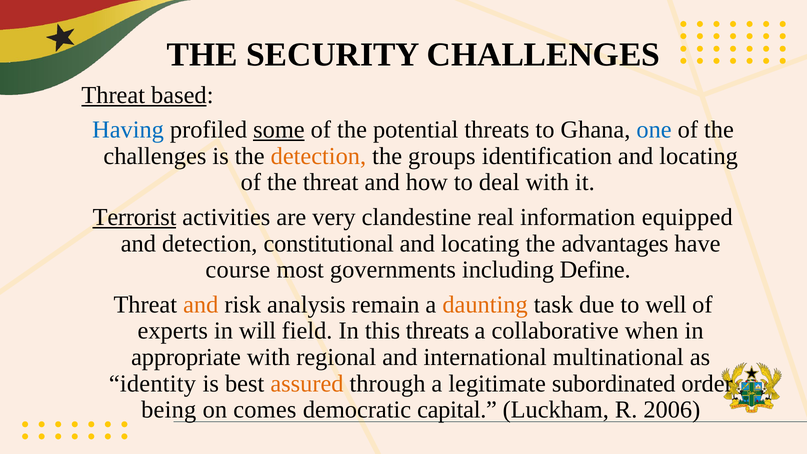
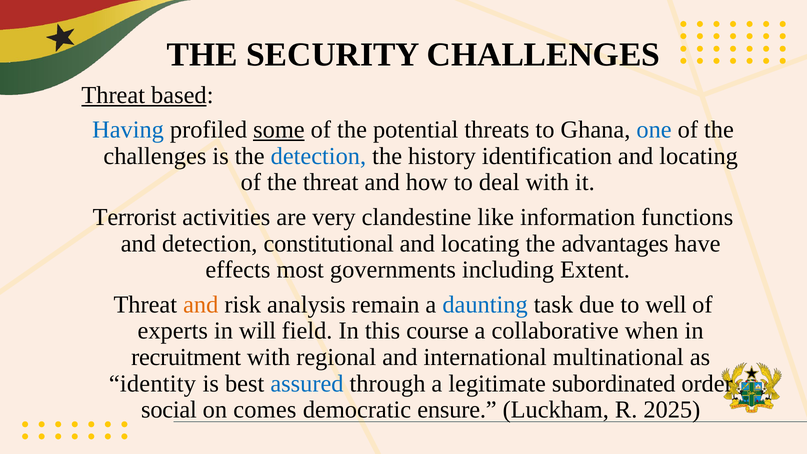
detection colour: orange -> blue (318, 156)
groups: groups -> history (442, 156)
Terrorist underline: present -> none (135, 217)
real: real -> like (496, 217)
equipped: equipped -> functions (687, 217)
course: course -> effects (238, 270)
Define: Define -> Extent (595, 270)
daunting colour: orange -> blue (485, 305)
this threats: threats -> course (438, 331)
appropriate: appropriate -> recruitment (186, 357)
assured colour: orange -> blue (307, 384)
being: being -> social (169, 410)
capital: capital -> ensure (457, 410)
2006: 2006 -> 2025 (672, 410)
